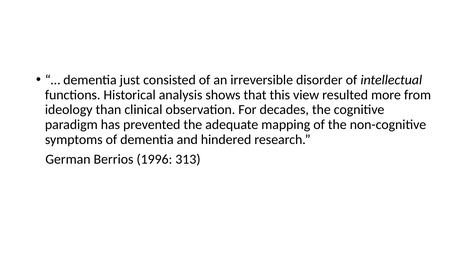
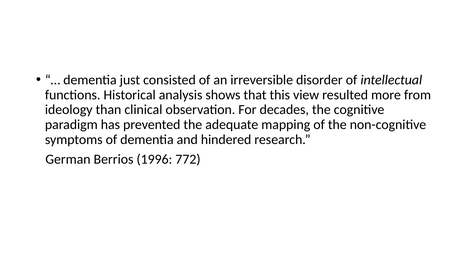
313: 313 -> 772 (188, 159)
